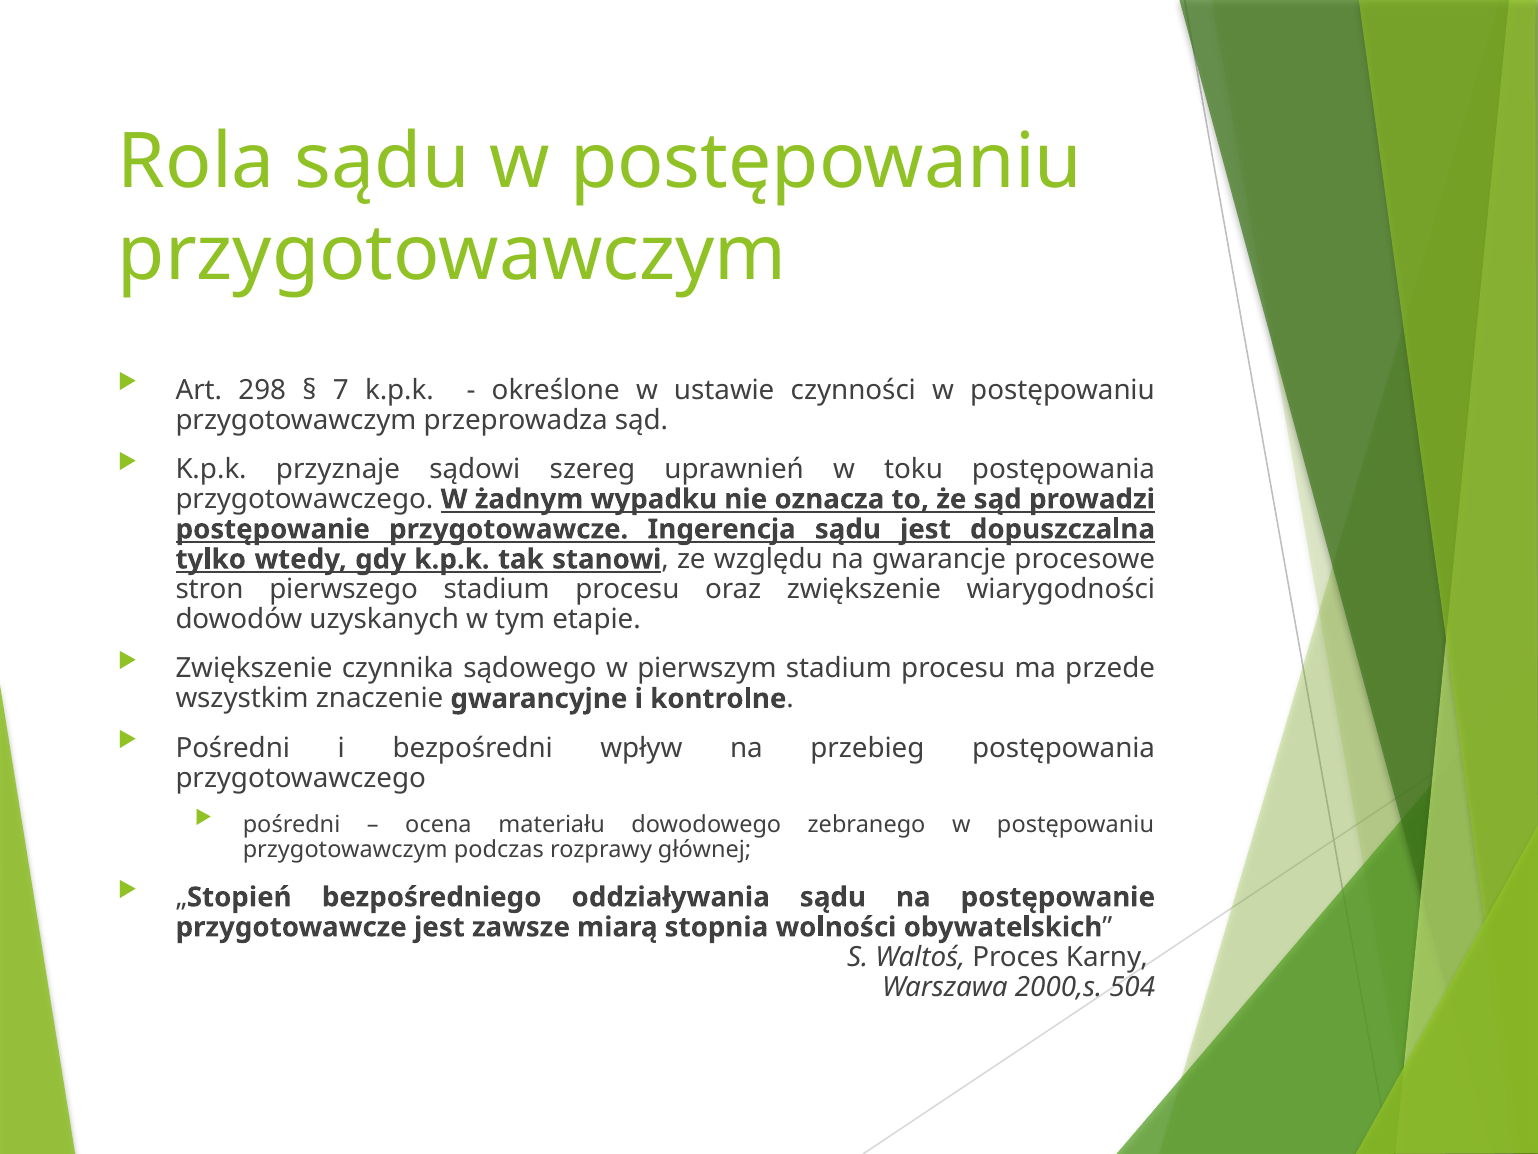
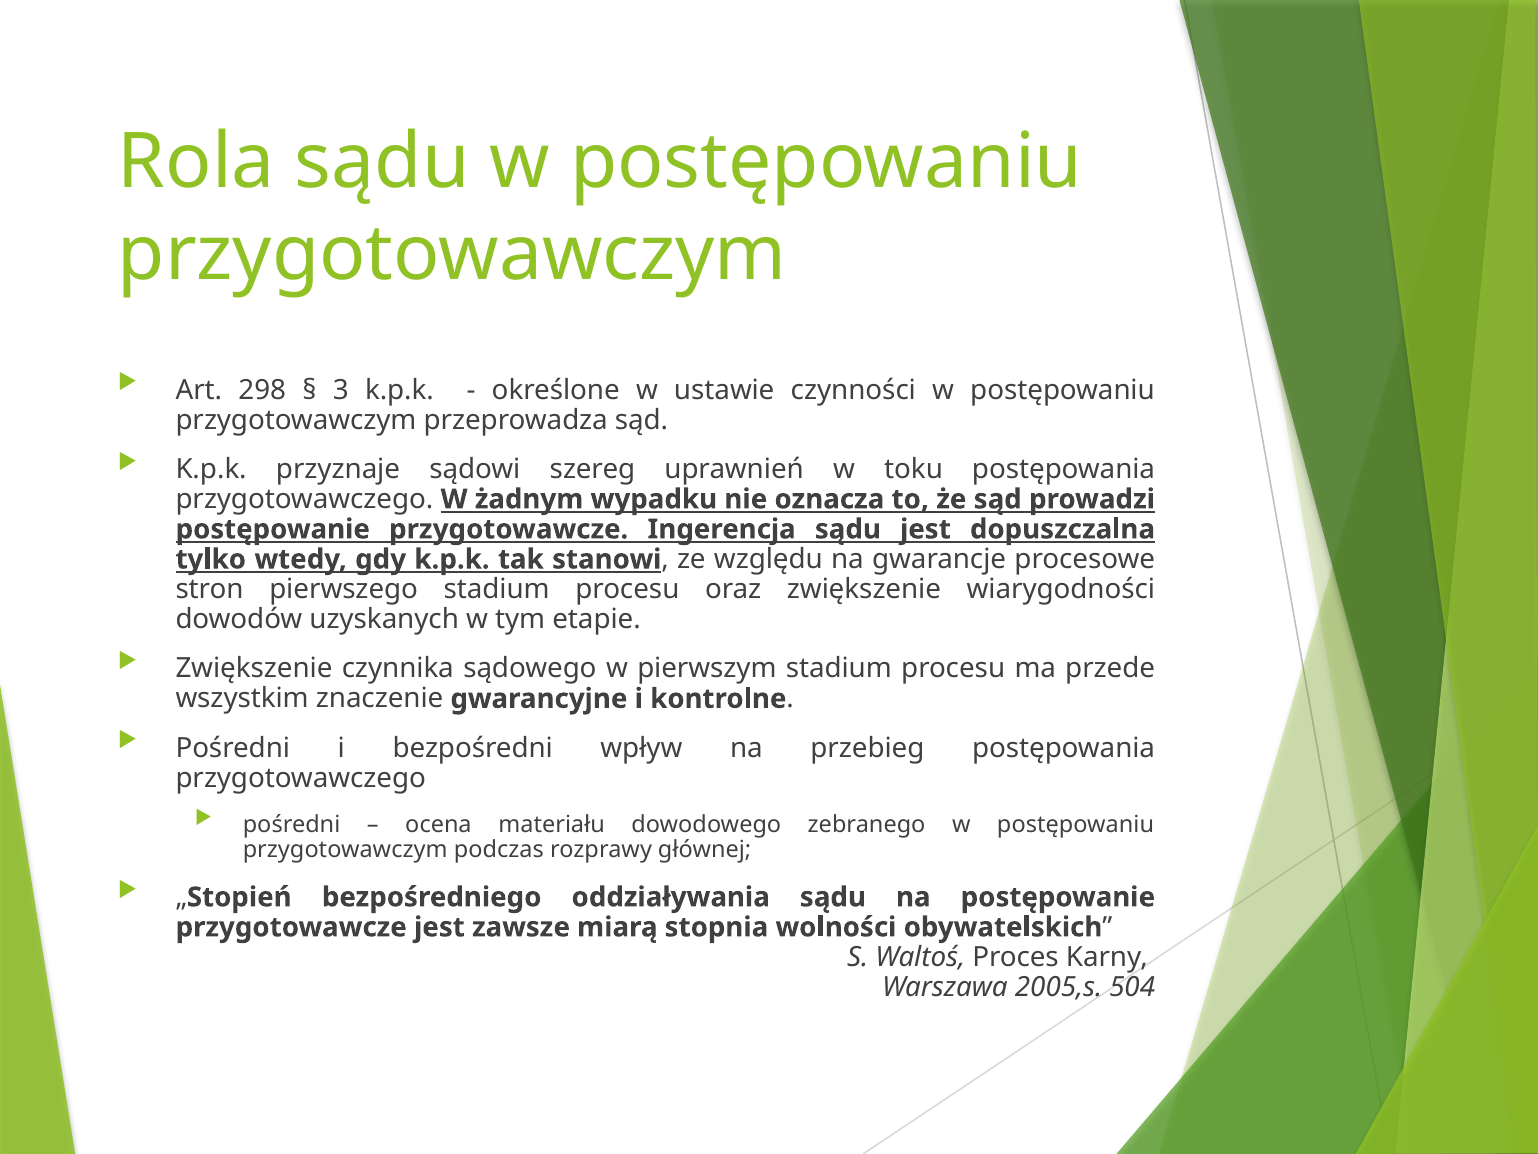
7: 7 -> 3 (341, 390)
2000,s: 2000,s -> 2005,s (1059, 987)
